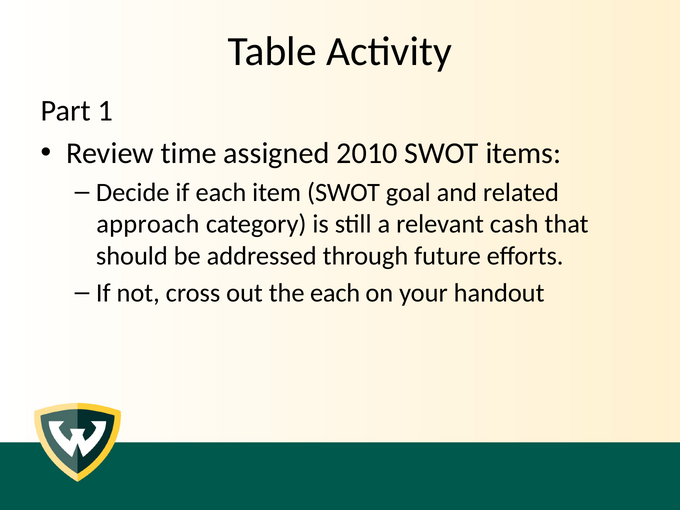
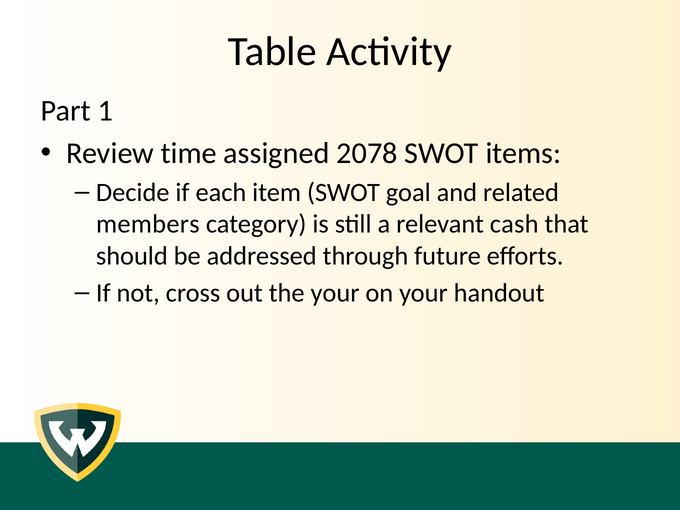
2010: 2010 -> 2078 (367, 153)
approach: approach -> members (148, 224)
the each: each -> your (335, 293)
